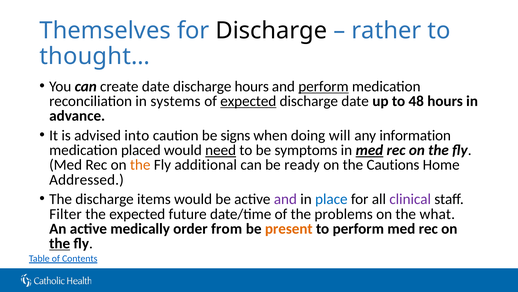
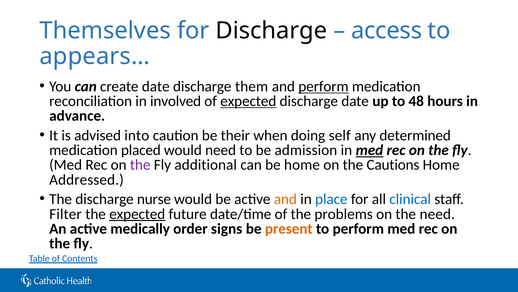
rather: rather -> access (387, 31)
thought…: thought… -> appears… (95, 56)
discharge hours: hours -> them (252, 86)
systems: systems -> involved (176, 101)
signs: signs -> their (235, 135)
will: will -> self (340, 135)
information: information -> determined (415, 135)
need underline: present -> none (221, 150)
symptoms: symptoms -> admission (306, 150)
the colour: orange -> purple (140, 165)
be ready: ready -> home (302, 165)
items: items -> nurse (154, 199)
and colour: purple -> orange (285, 199)
clinical colour: purple -> blue (410, 199)
expected underline: none -> present (137, 214)
the what: what -> need (437, 214)
from: from -> signs (227, 228)
the underline: present -> none (60, 243)
